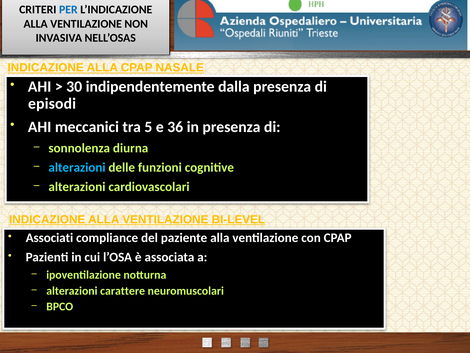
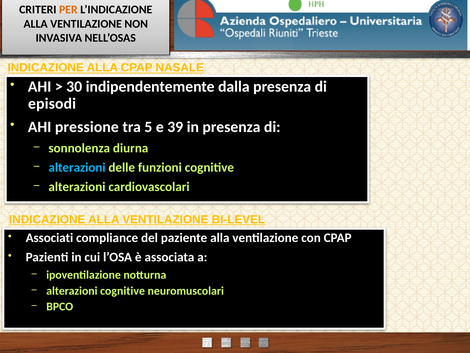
PER colour: blue -> orange (68, 10)
meccanici: meccanici -> pressione (87, 127)
36: 36 -> 39 (175, 127)
alterazioni carattere: carattere -> cognitive (123, 290)
